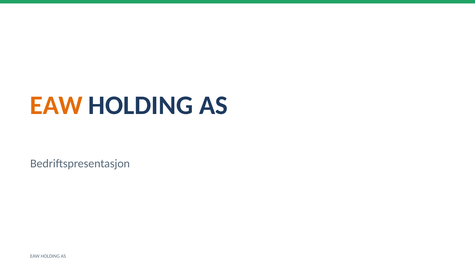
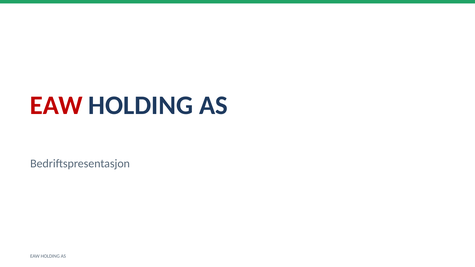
EAW colour: orange -> red (56, 105)
